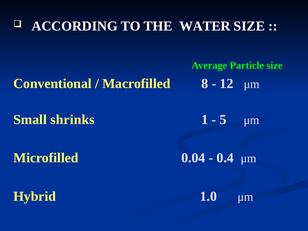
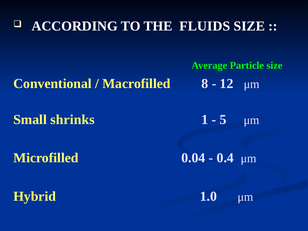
WATER: WATER -> FLUIDS (205, 26)
